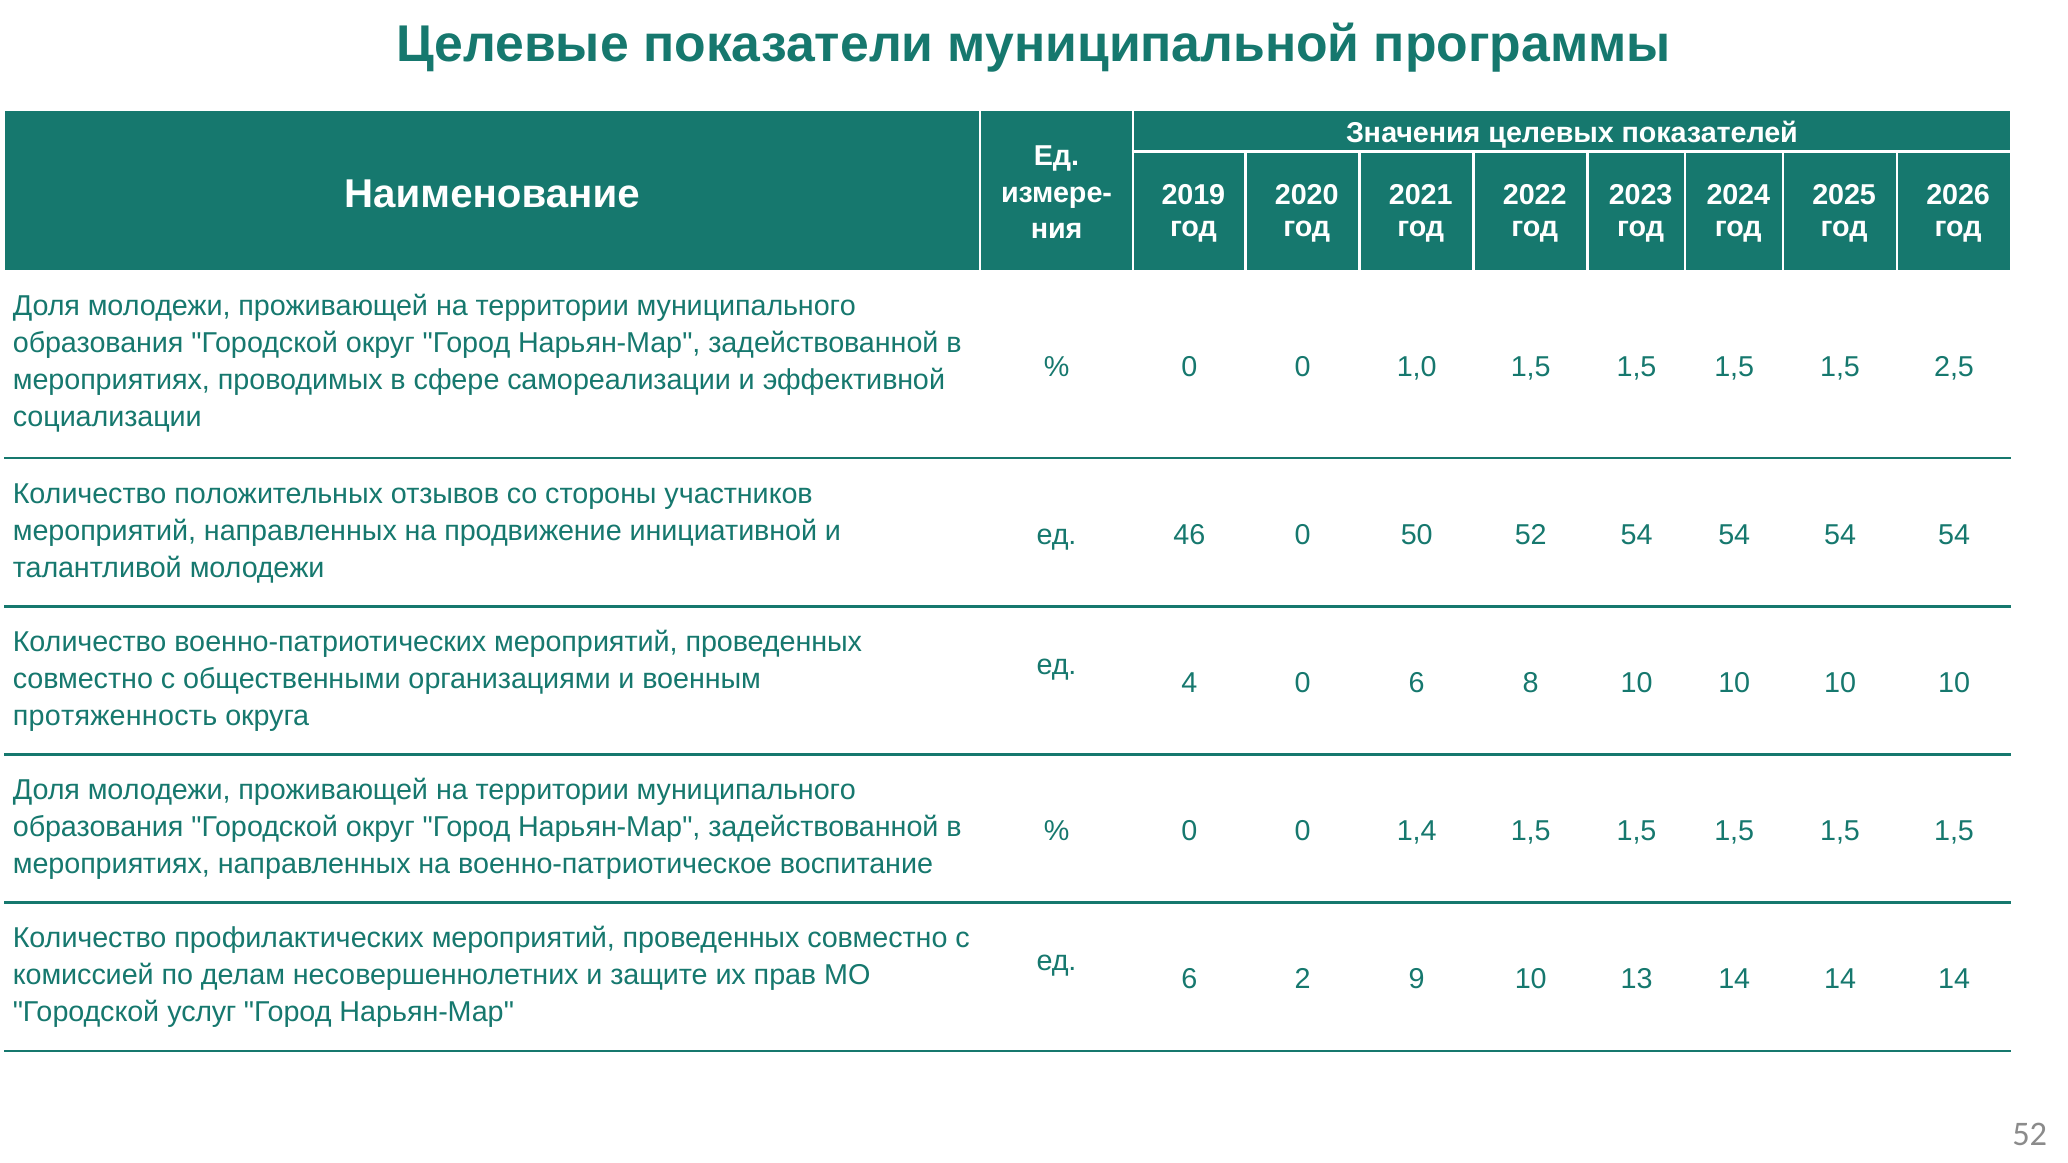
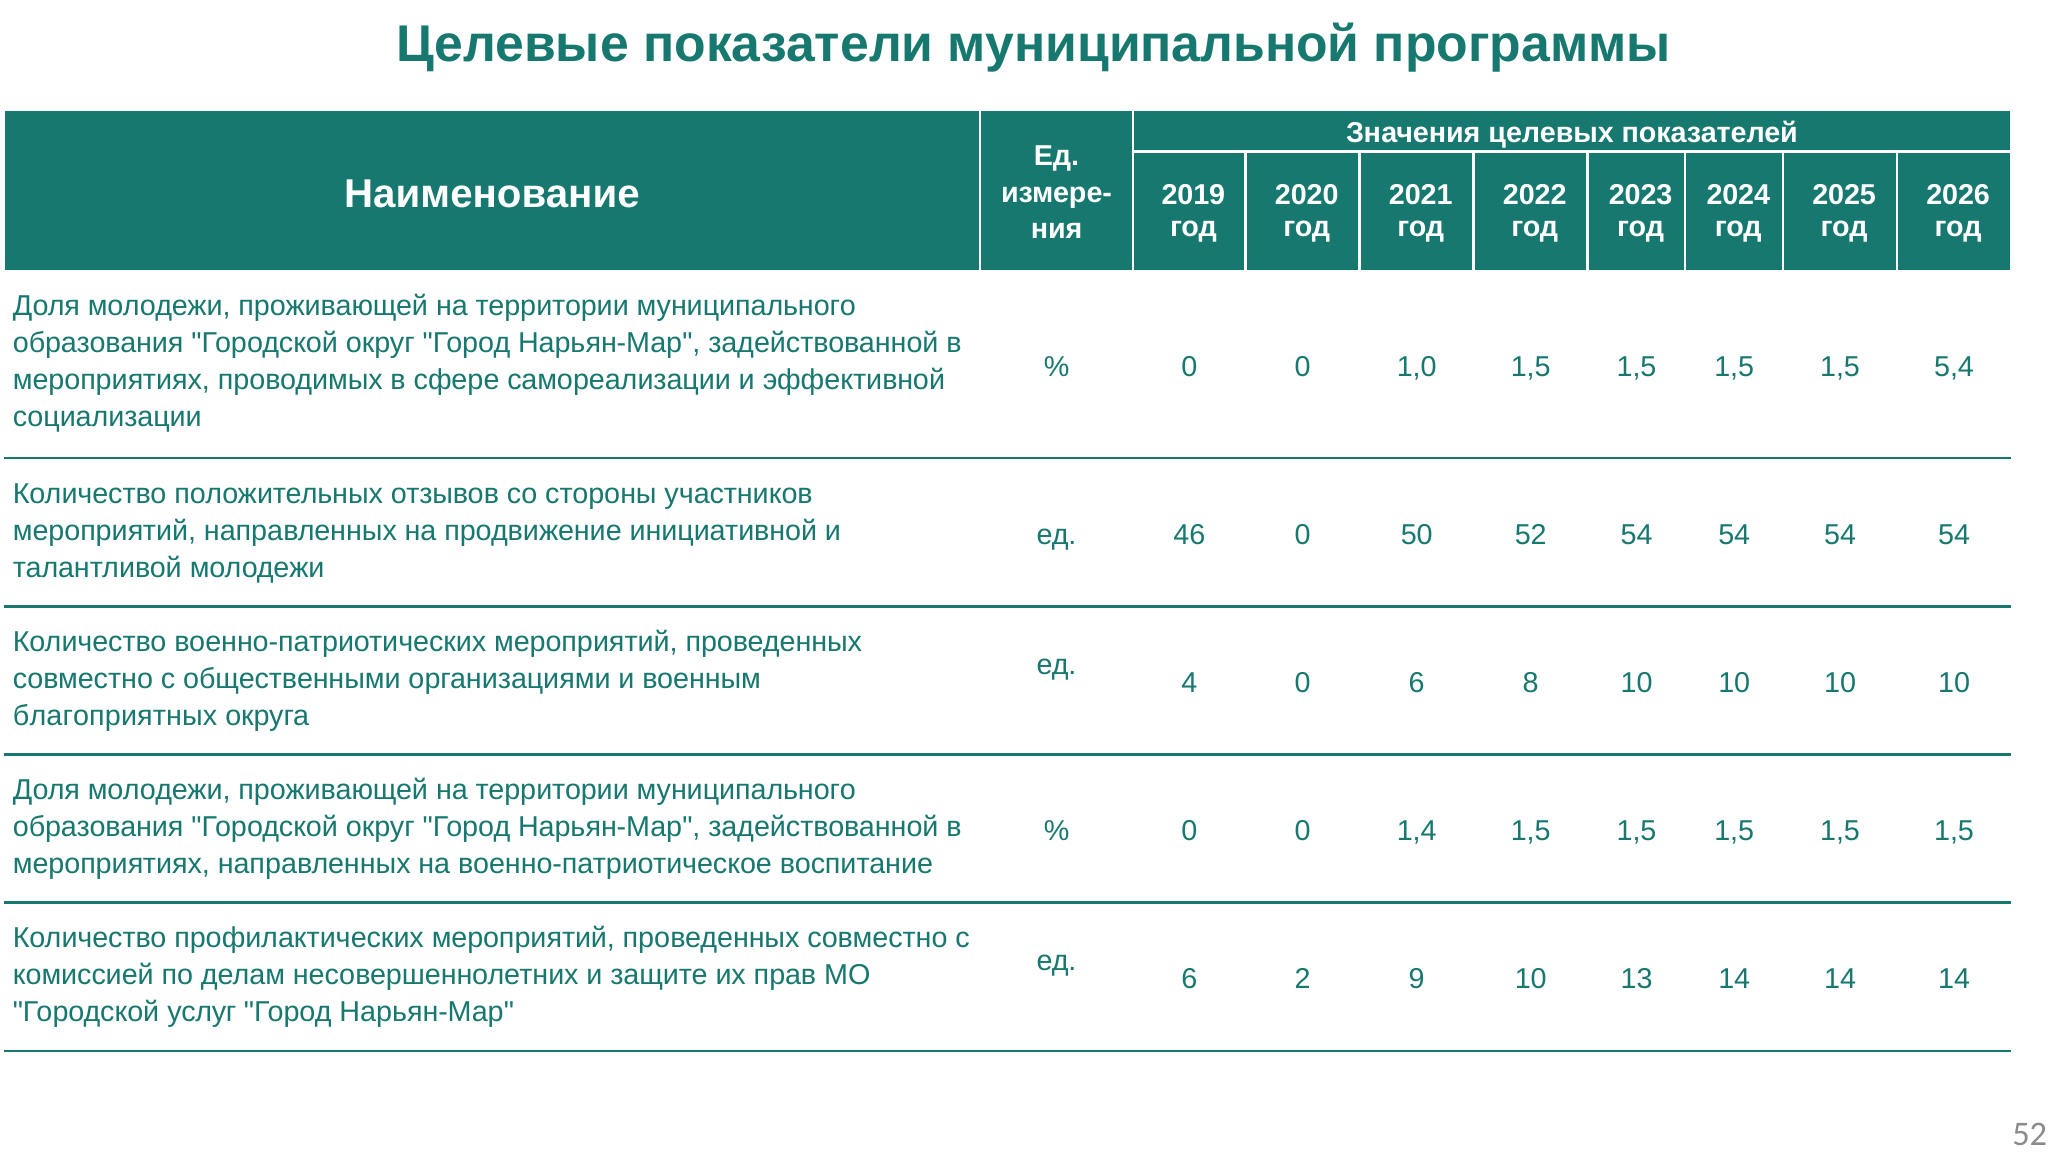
2,5: 2,5 -> 5,4 (1954, 367)
протяженность: протяженность -> благоприятных (115, 716)
